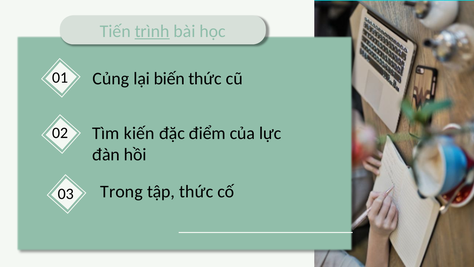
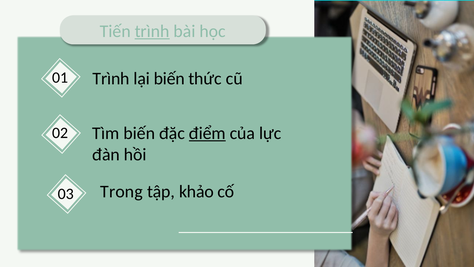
Củng: Củng -> Trình (111, 79)
Tìm kiến: kiến -> biến (139, 133)
điểm underline: none -> present (207, 133)
tập thức: thức -> khảo (196, 191)
